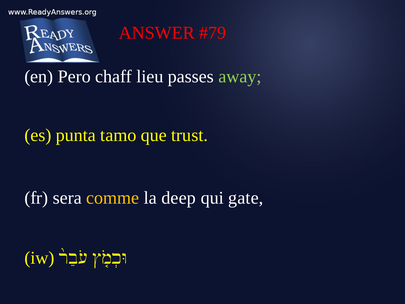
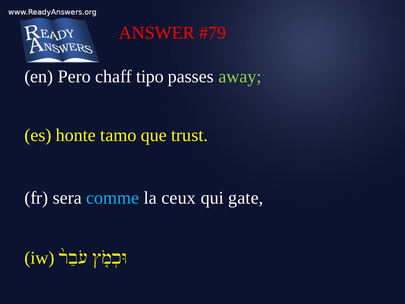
lieu: lieu -> tipo (150, 76)
punta: punta -> honte (76, 135)
comme colour: yellow -> light blue (113, 198)
deep: deep -> ceux (179, 198)
